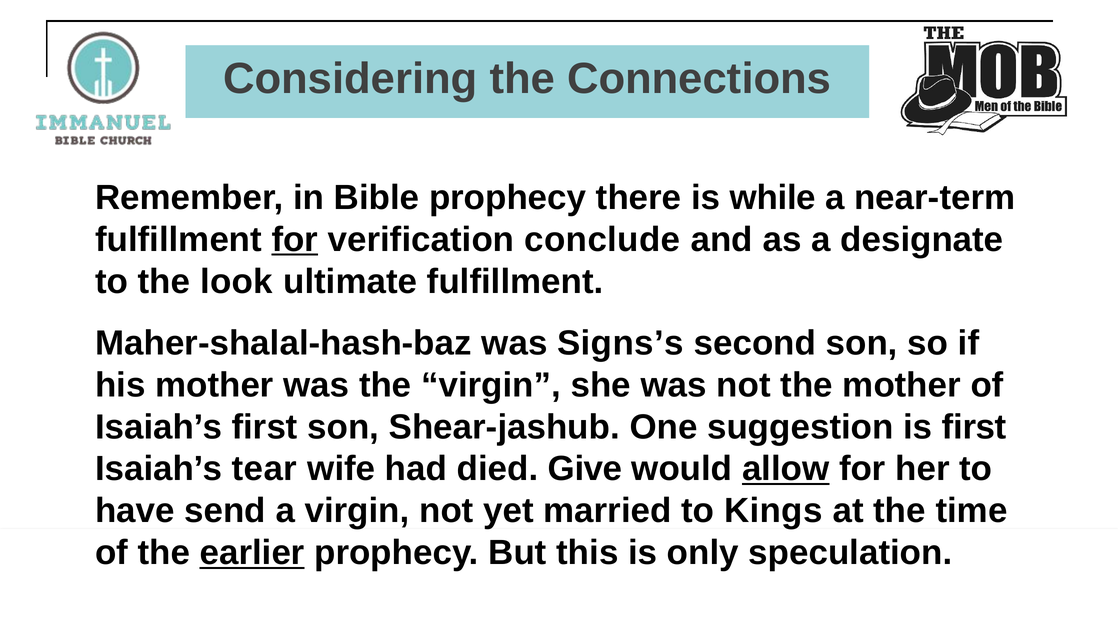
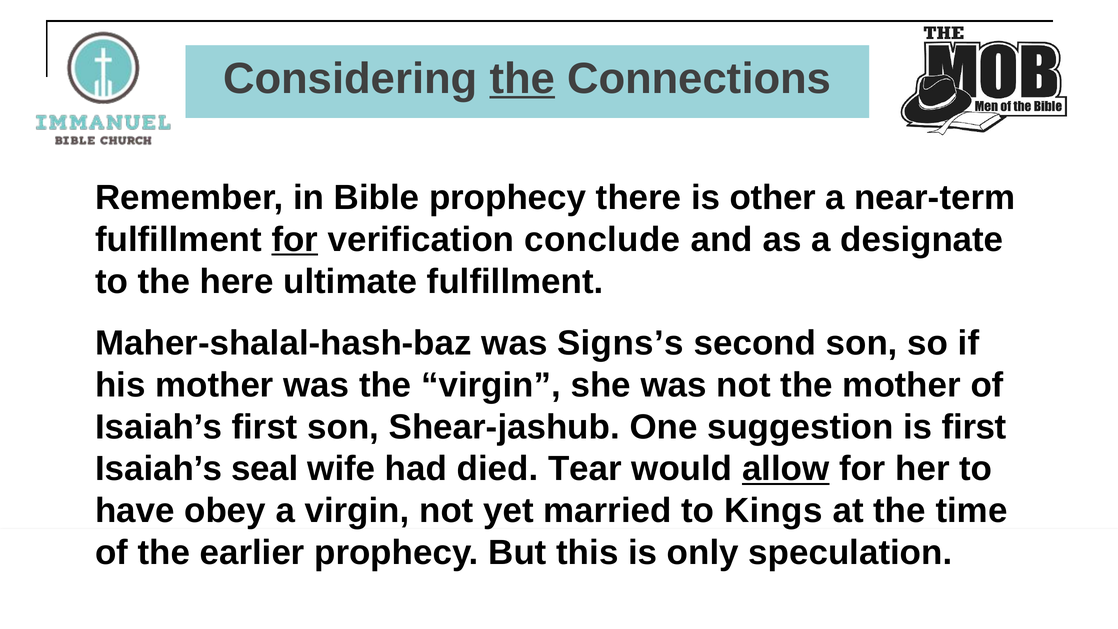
the underline: none -> present (522, 79)
while: while -> other (773, 198)
look: look -> here (237, 281)
tear: tear -> seal (265, 469)
Give: Give -> Tear (585, 469)
send: send -> obey (225, 511)
earlier underline: present -> none (252, 553)
